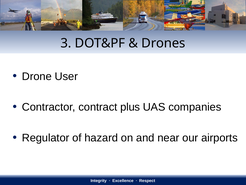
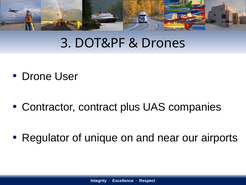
hazard: hazard -> unique (101, 137)
